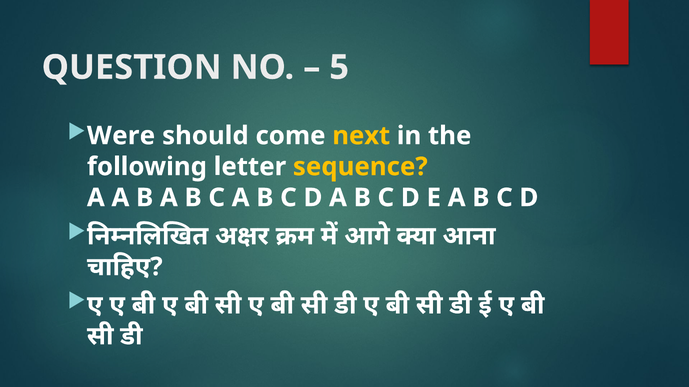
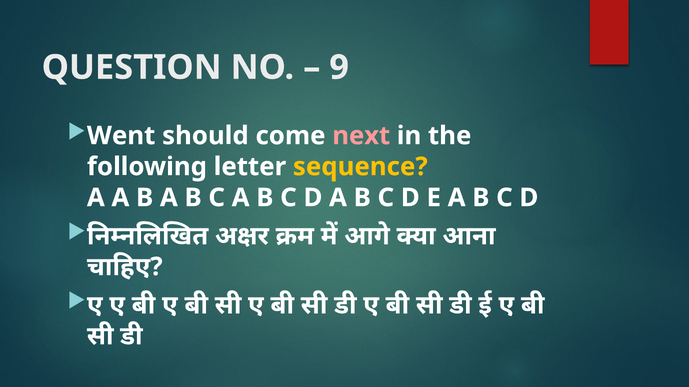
5: 5 -> 9 (339, 68)
Were: Were -> Went (121, 136)
next colour: yellow -> pink (361, 136)
